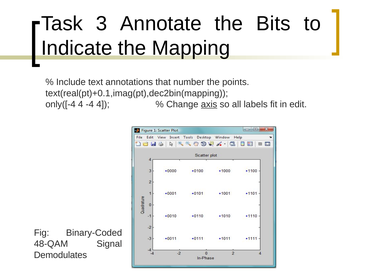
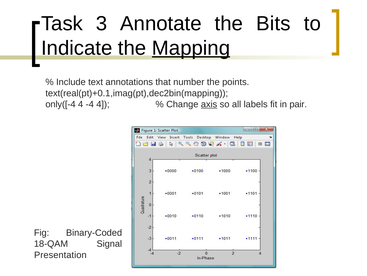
Mapping underline: none -> present (191, 48)
edit: edit -> pair (298, 104)
48-QAM: 48-QAM -> 18-QAM (51, 243)
Demodulates: Demodulates -> Presentation (60, 254)
